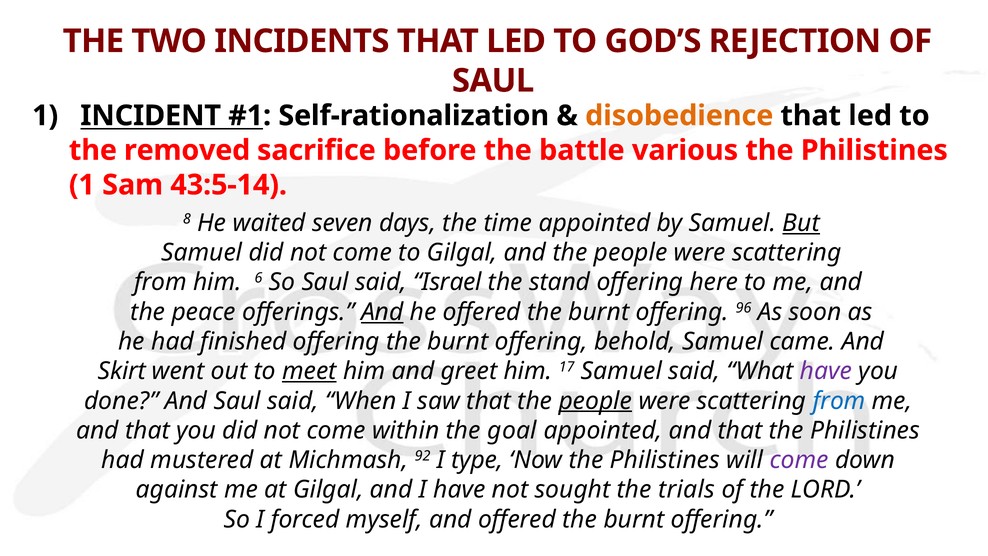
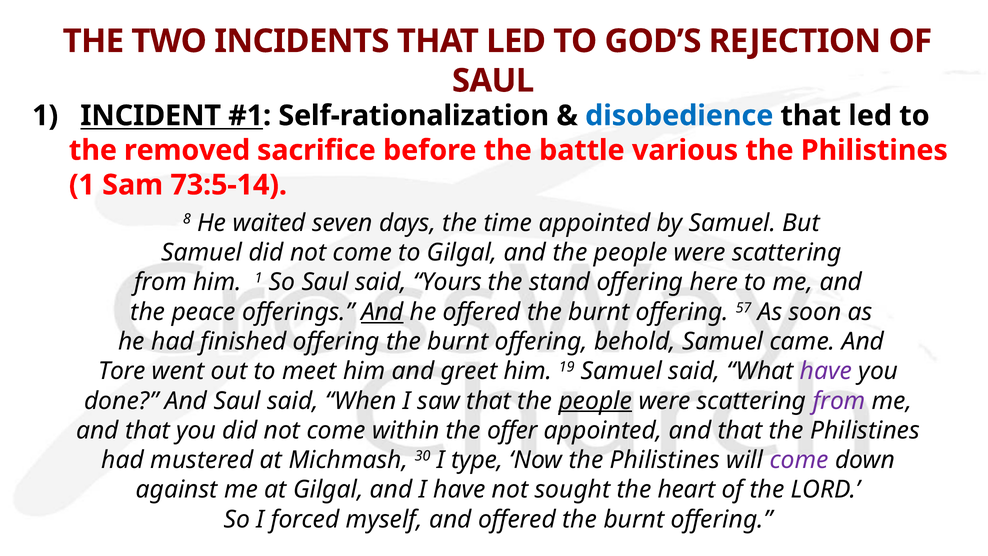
disobedience colour: orange -> blue (679, 116)
43:5-14: 43:5-14 -> 73:5-14 (229, 185)
But underline: present -> none (801, 223)
him 6: 6 -> 1 (258, 278)
Israel: Israel -> Yours (448, 282)
96: 96 -> 57 (744, 308)
Skirt: Skirt -> Tore (122, 371)
meet underline: present -> none (309, 371)
17: 17 -> 19 (567, 367)
from colour: blue -> purple (839, 401)
goal: goal -> offer (512, 430)
92: 92 -> 30 (423, 456)
trials: trials -> heart (687, 490)
